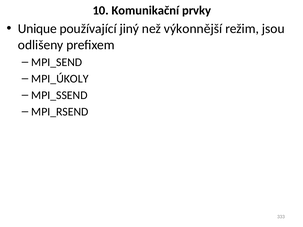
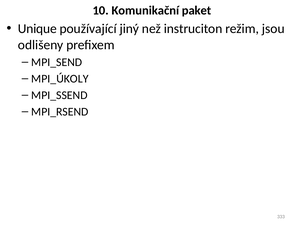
prvky: prvky -> paket (197, 10)
výkonnější: výkonnější -> instruciton (193, 29)
